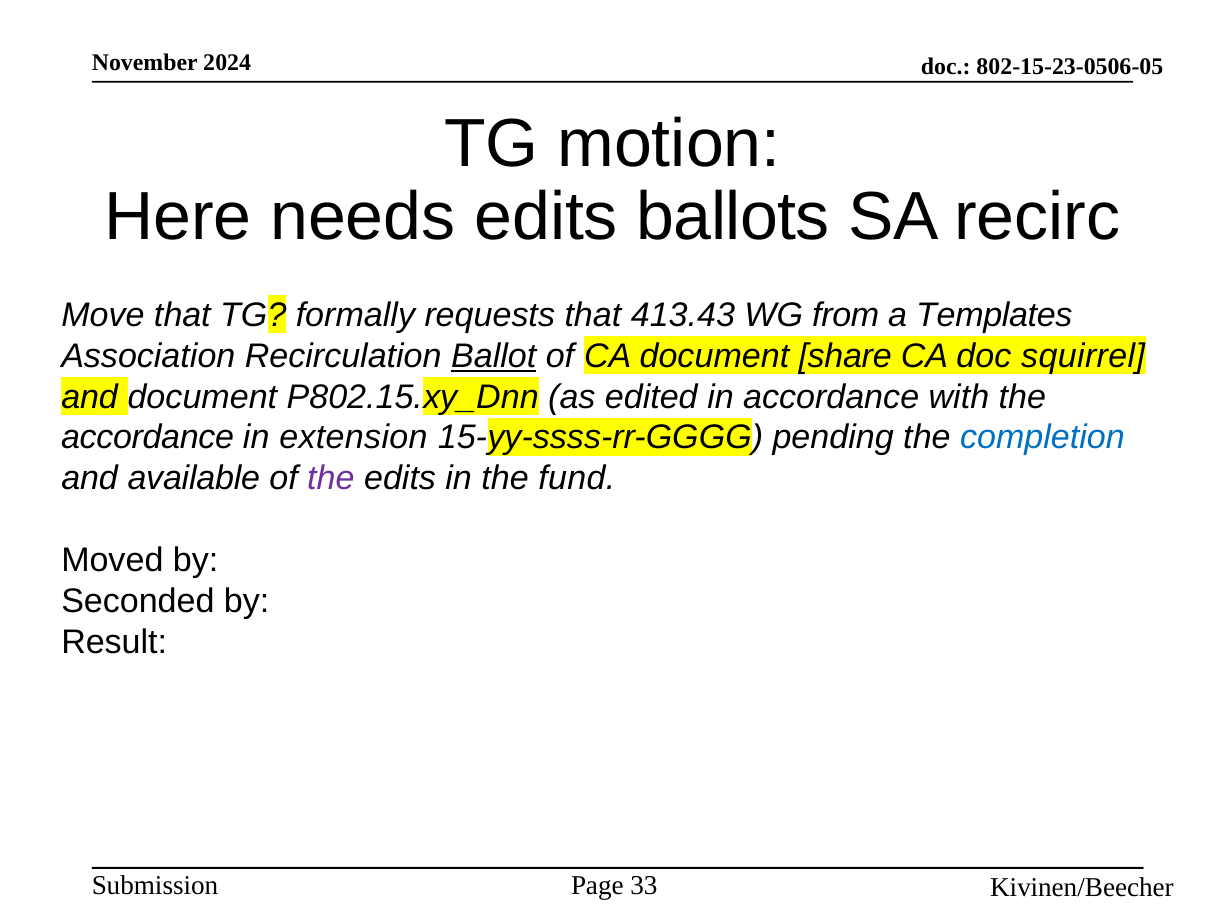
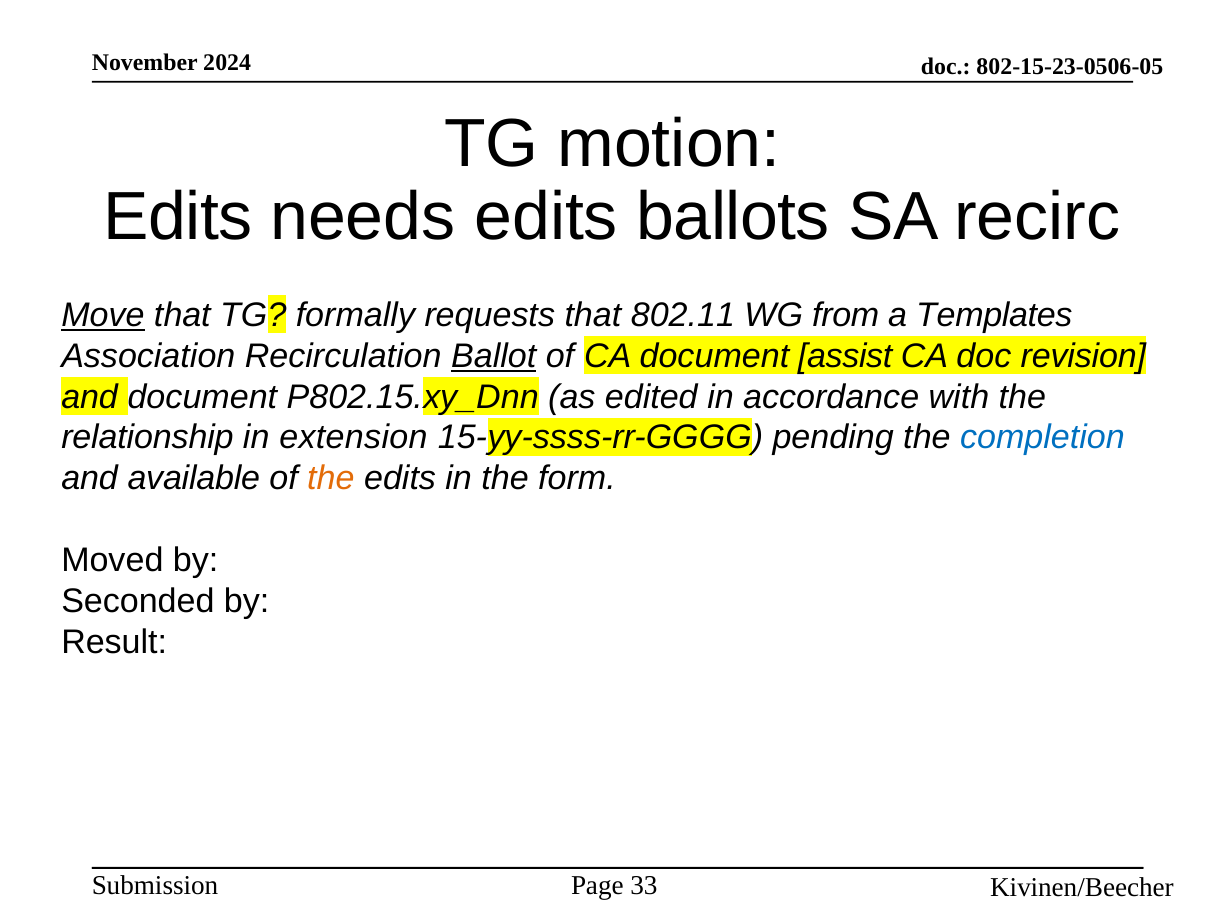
Here: Here -> Edits (178, 217)
Move underline: none -> present (103, 315)
413.43: 413.43 -> 802.11 (683, 315)
share: share -> assist (845, 356)
squirrel: squirrel -> revision (1083, 356)
accordance: accordance -> relationship (147, 438)
the colour: purple -> orange (331, 479)
fund: fund -> form (577, 479)
